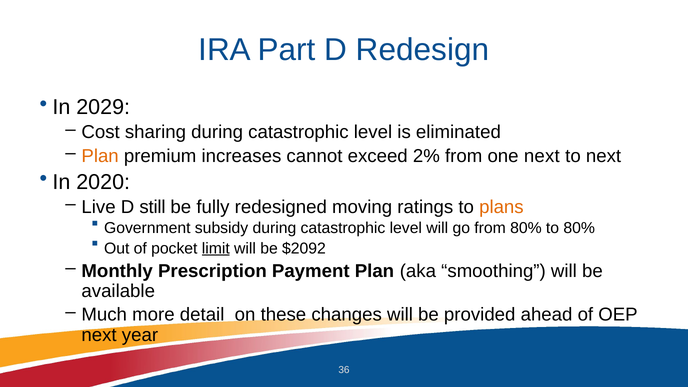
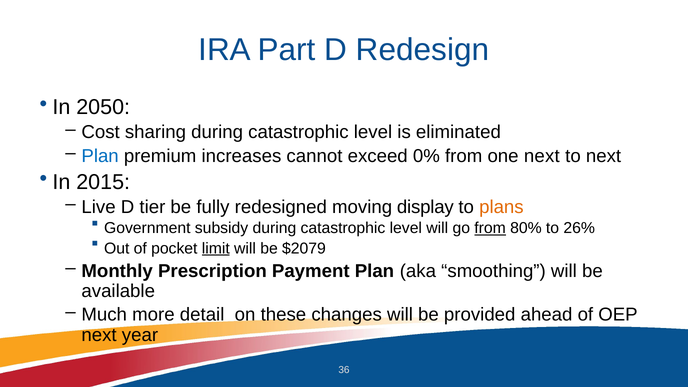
2029: 2029 -> 2050 (103, 107)
Plan colour: orange -> blue (100, 156)
2%: 2% -> 0% (426, 156)
2020: 2020 -> 2015 (103, 182)
still: still -> tier (152, 207)
ratings: ratings -> display (425, 207)
from underline: none -> present (490, 228)
to 80%: 80% -> 26% (579, 228)
$2092: $2092 -> $2079 (304, 248)
